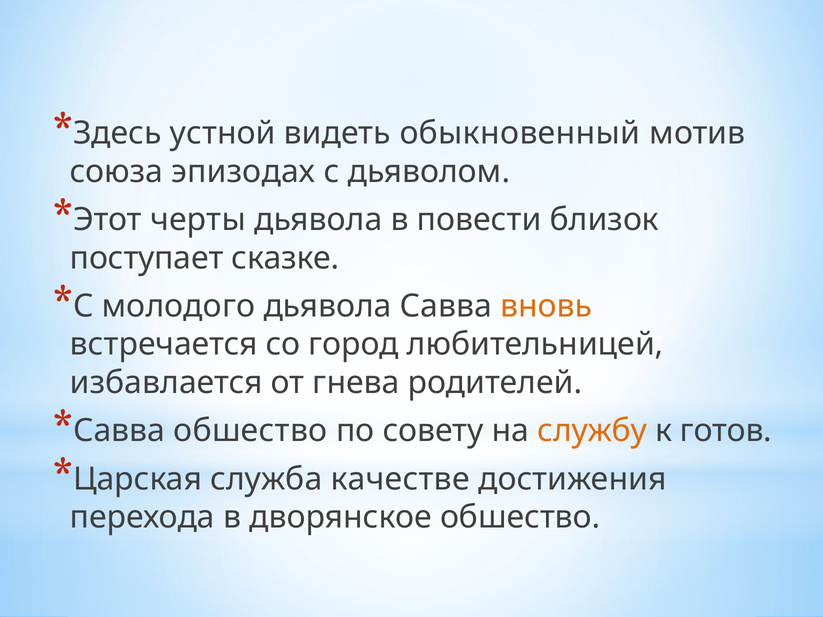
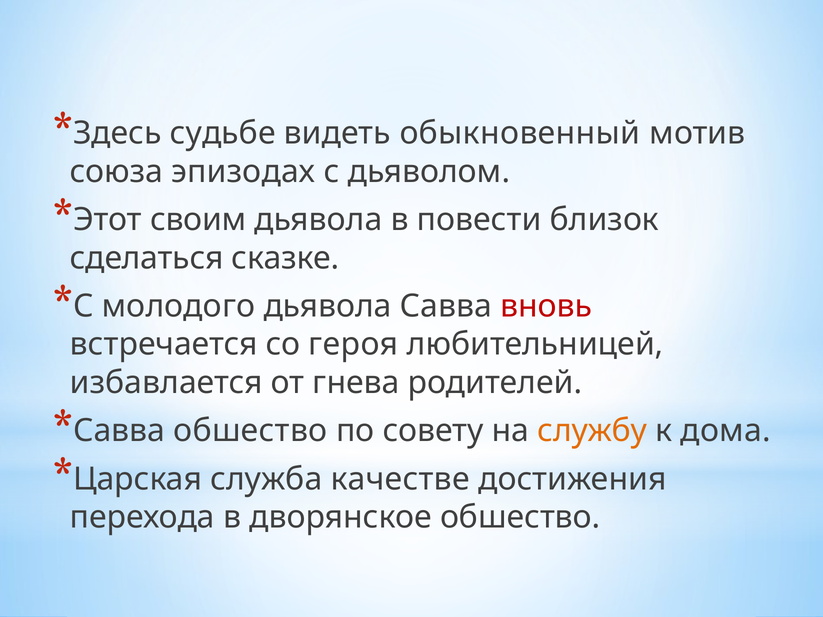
устной: устной -> судьбе (223, 133)
черты: черты -> своим (198, 220)
поступает: поступает -> сделаться (147, 258)
вновь colour: orange -> red (546, 306)
город: город -> героя (353, 345)
готов: готов -> дома (726, 431)
